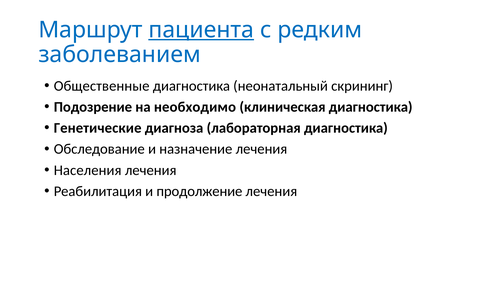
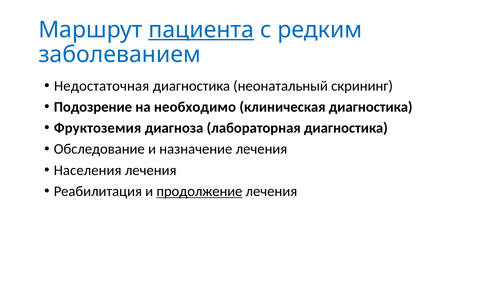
Общественные: Общественные -> Недостаточная (102, 86)
Генетические: Генетические -> Фруктоземия (98, 128)
продолжение underline: none -> present (199, 191)
